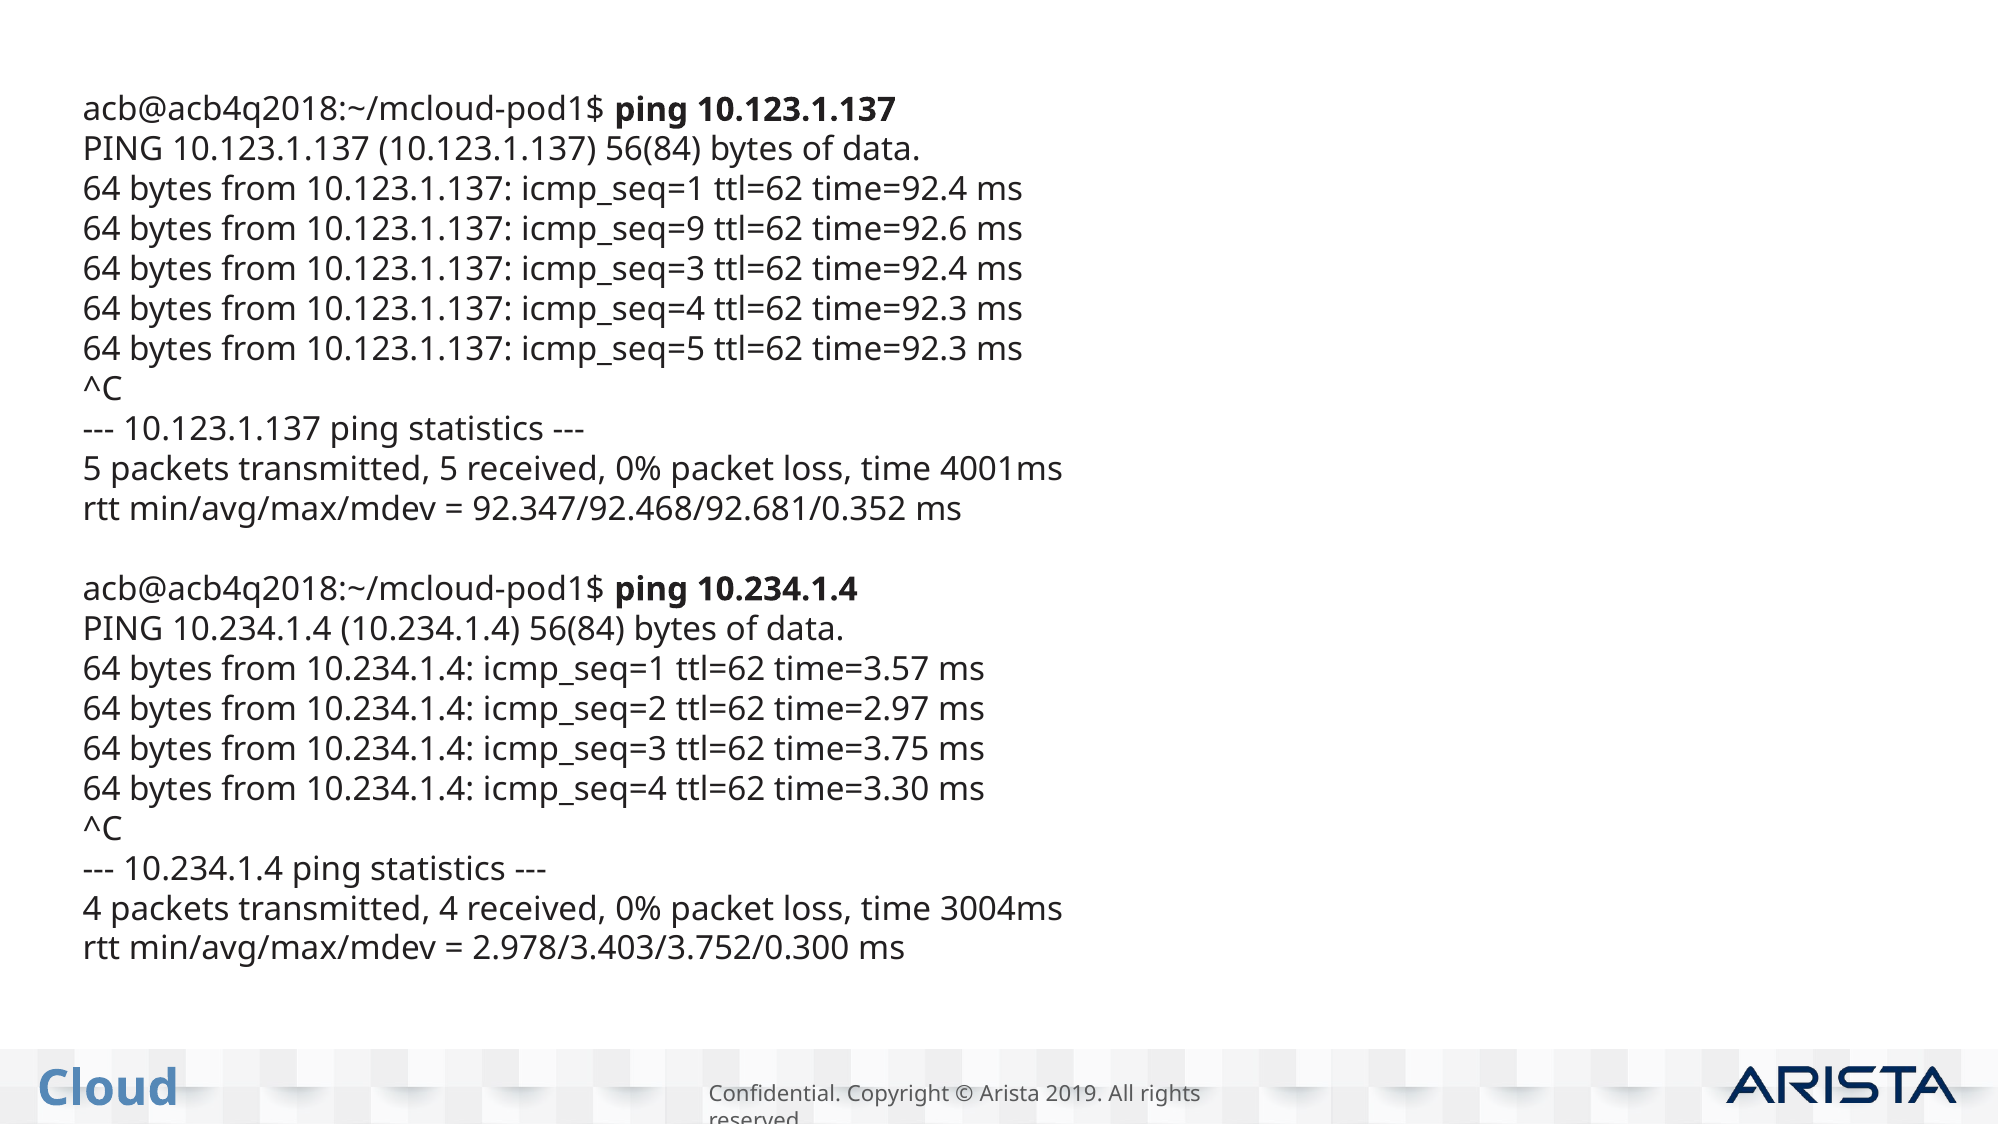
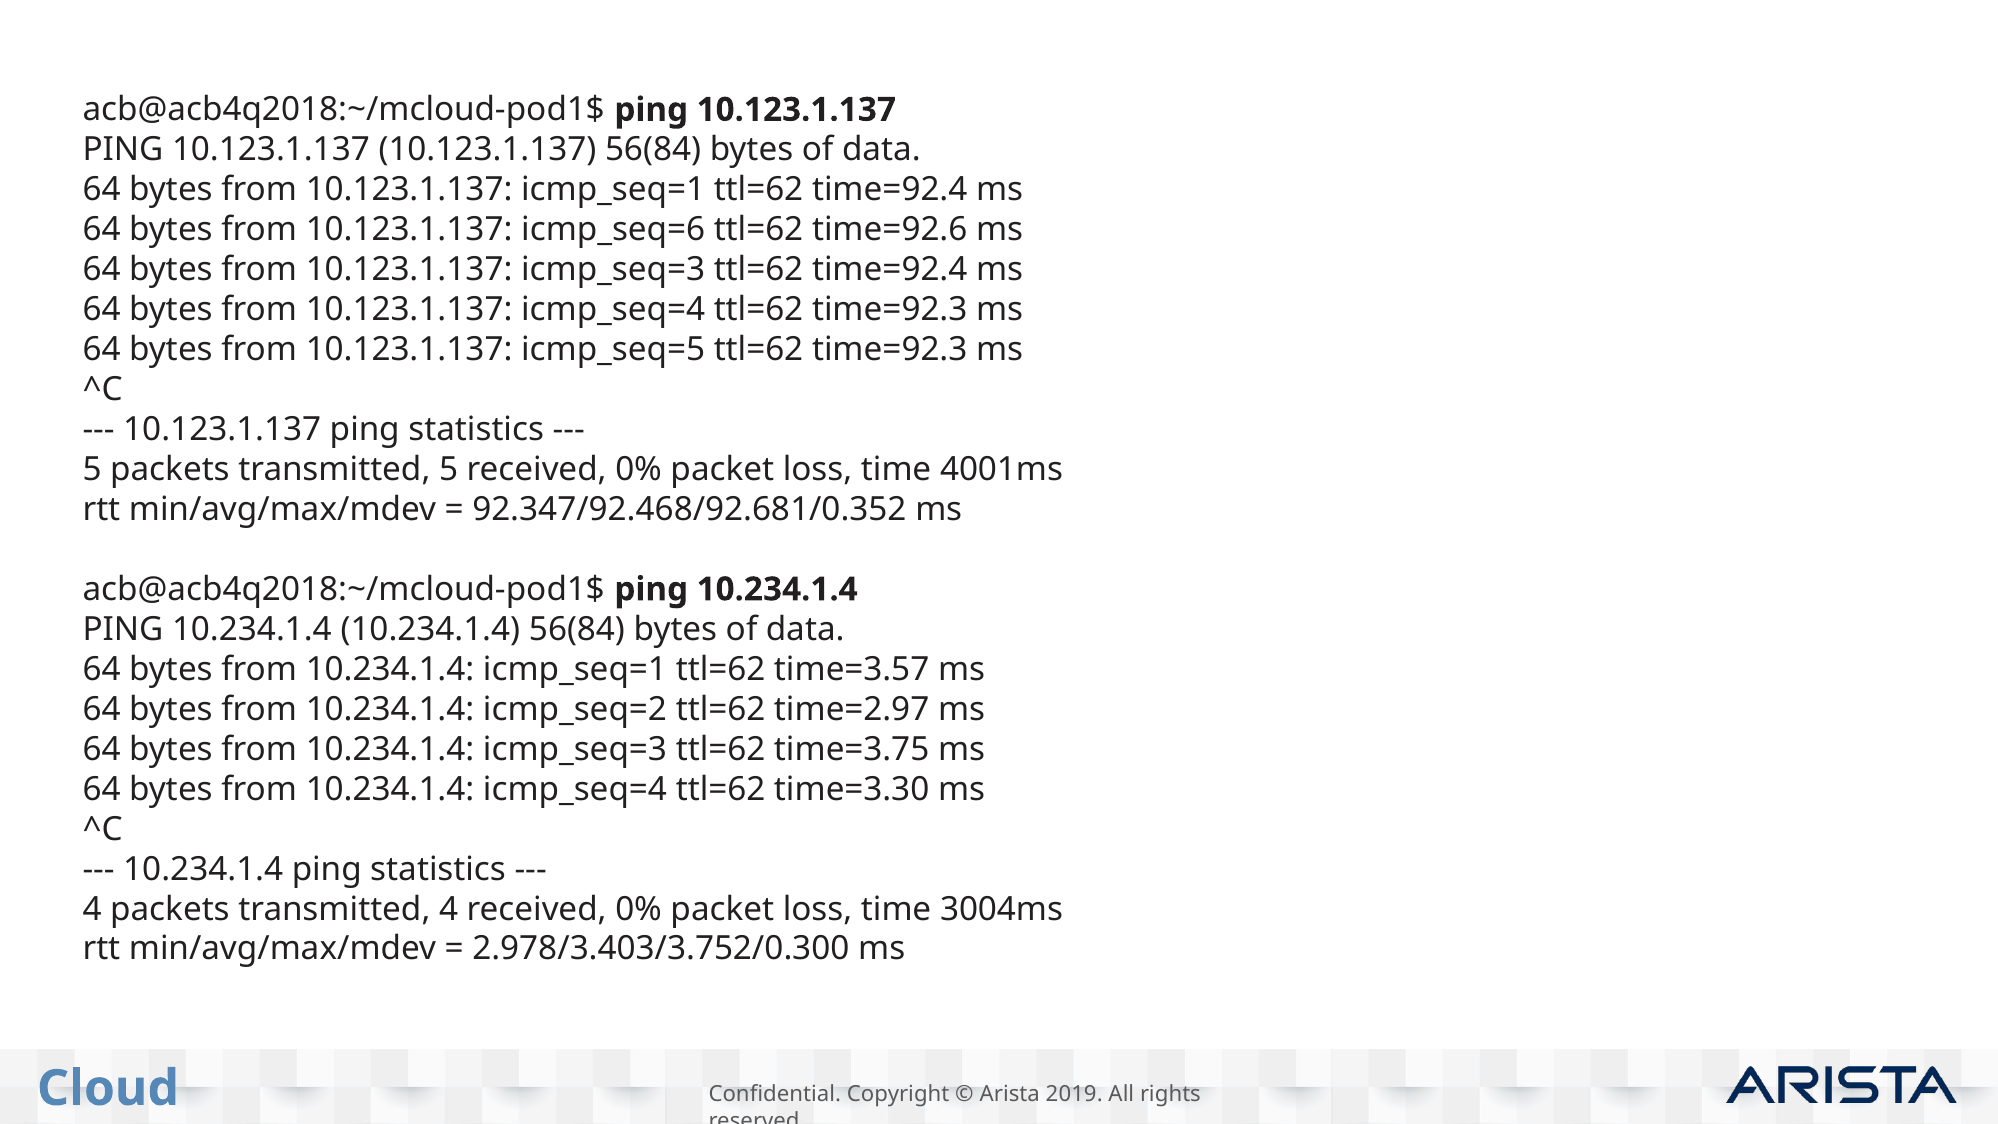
icmp_seq=9: icmp_seq=9 -> icmp_seq=6 (613, 230)
